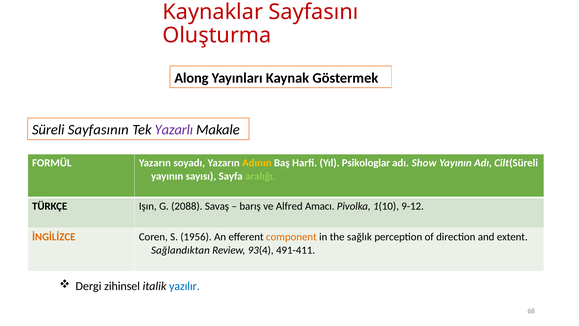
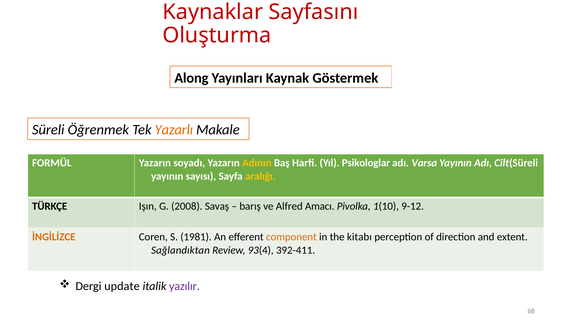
Sayfasının: Sayfasının -> Öğrenmek (98, 130)
Yazarlı colour: purple -> orange (174, 130)
Show: Show -> Varsa (424, 163)
aralığı colour: light green -> yellow (260, 176)
2088: 2088 -> 2008 (187, 206)
1956: 1956 -> 1981 (196, 237)
sağlık: sağlık -> kitabı (359, 237)
491-411: 491-411 -> 392-411 (296, 250)
zihinsel: zihinsel -> update (122, 286)
yazılır colour: blue -> purple (184, 286)
